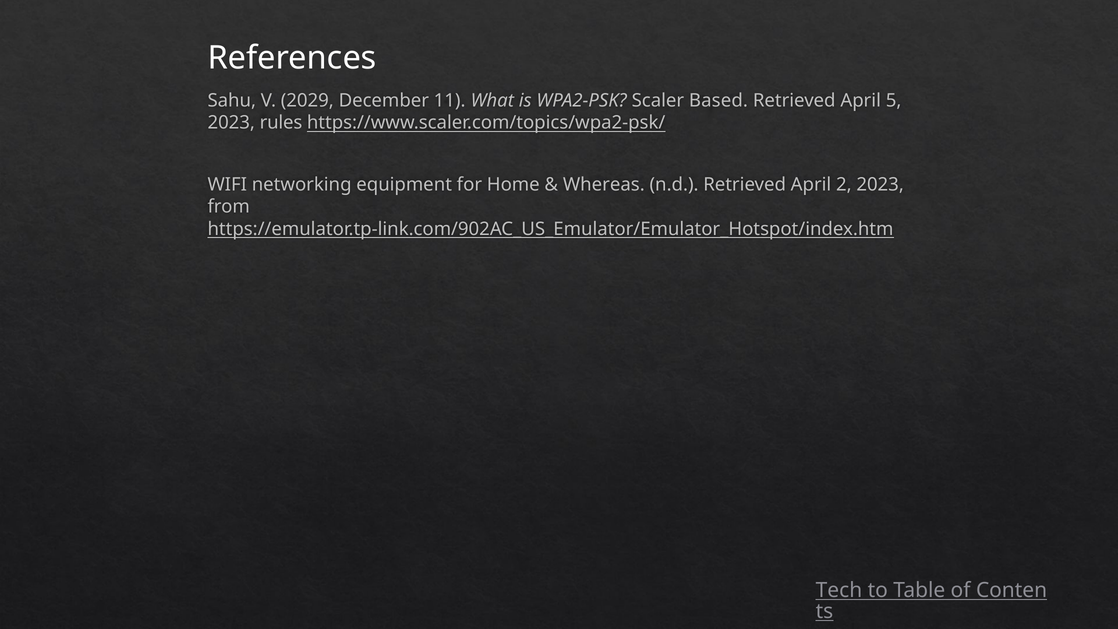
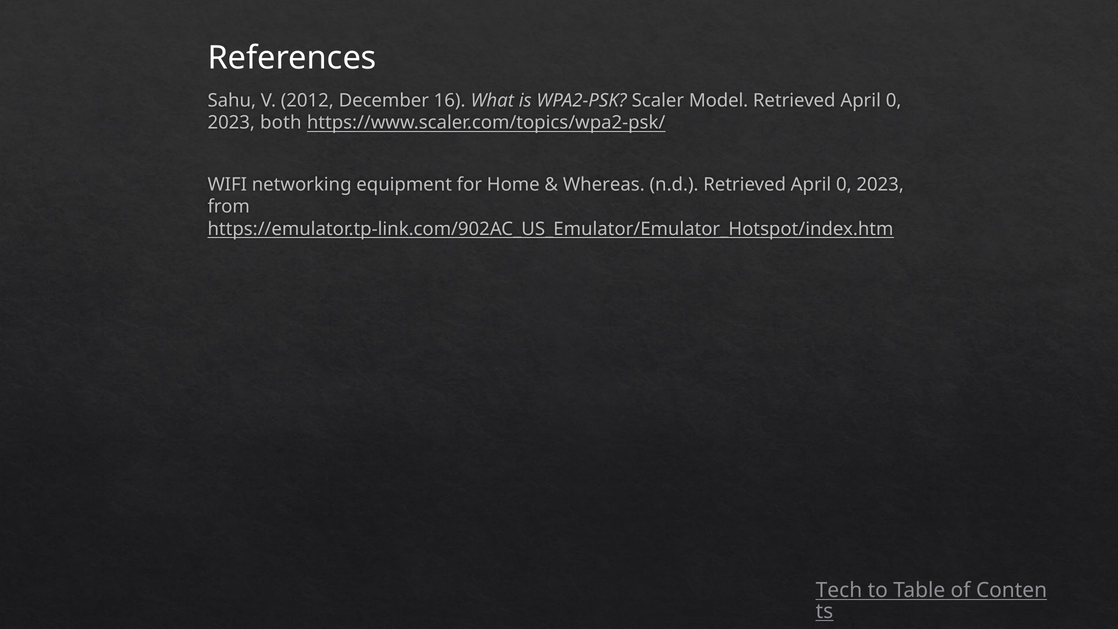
2029: 2029 -> 2012 (307, 100)
11: 11 -> 16 (450, 100)
Based: Based -> Model (719, 100)
5: 5 -> 0 (894, 100)
rules: rules -> both (281, 123)
n.d Retrieved April 2: 2 -> 0 (844, 184)
